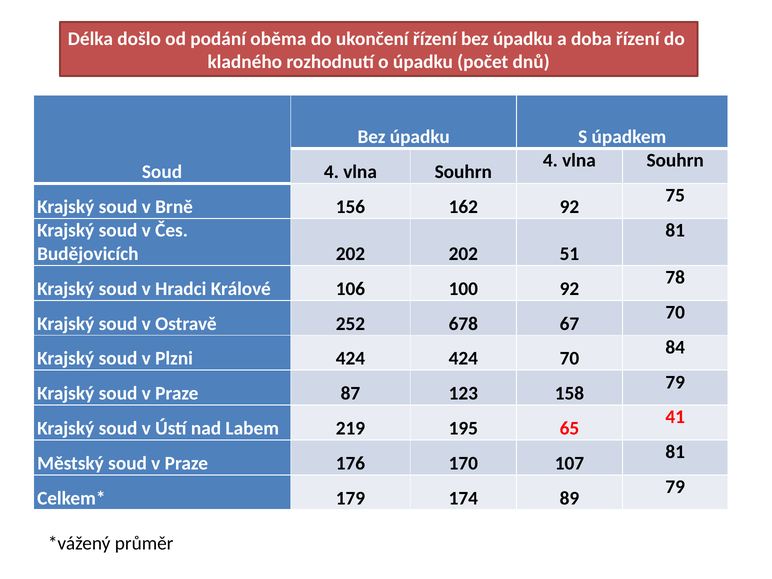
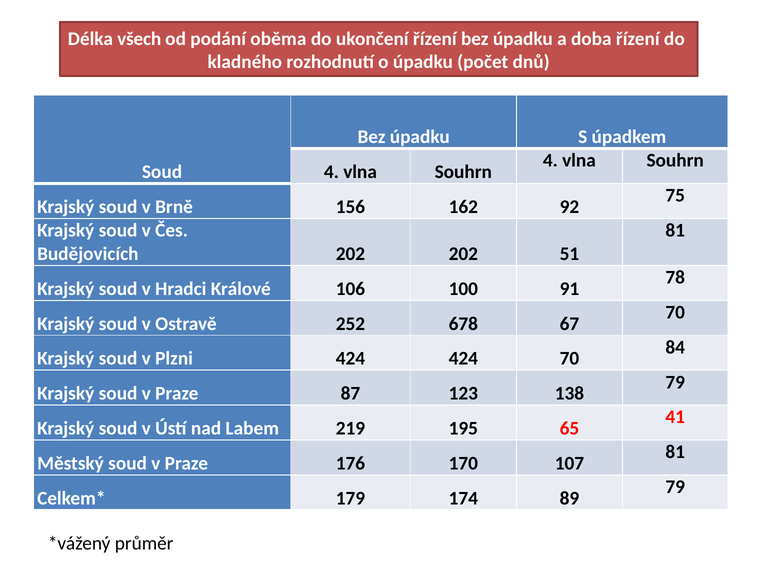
došlo: došlo -> všech (139, 39)
100 92: 92 -> 91 (569, 289)
158: 158 -> 138 (569, 393)
